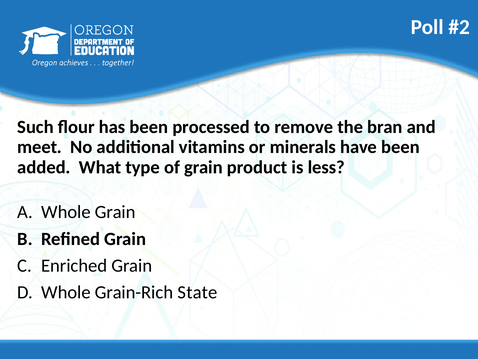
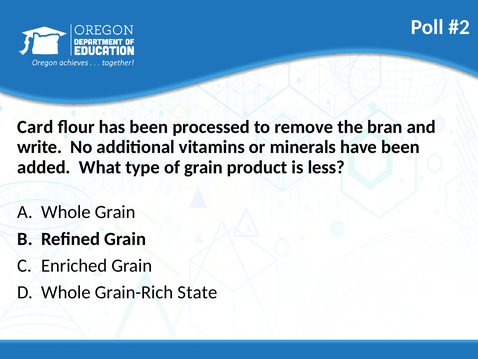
Such: Such -> Card (35, 127)
meet: meet -> write (40, 147)
